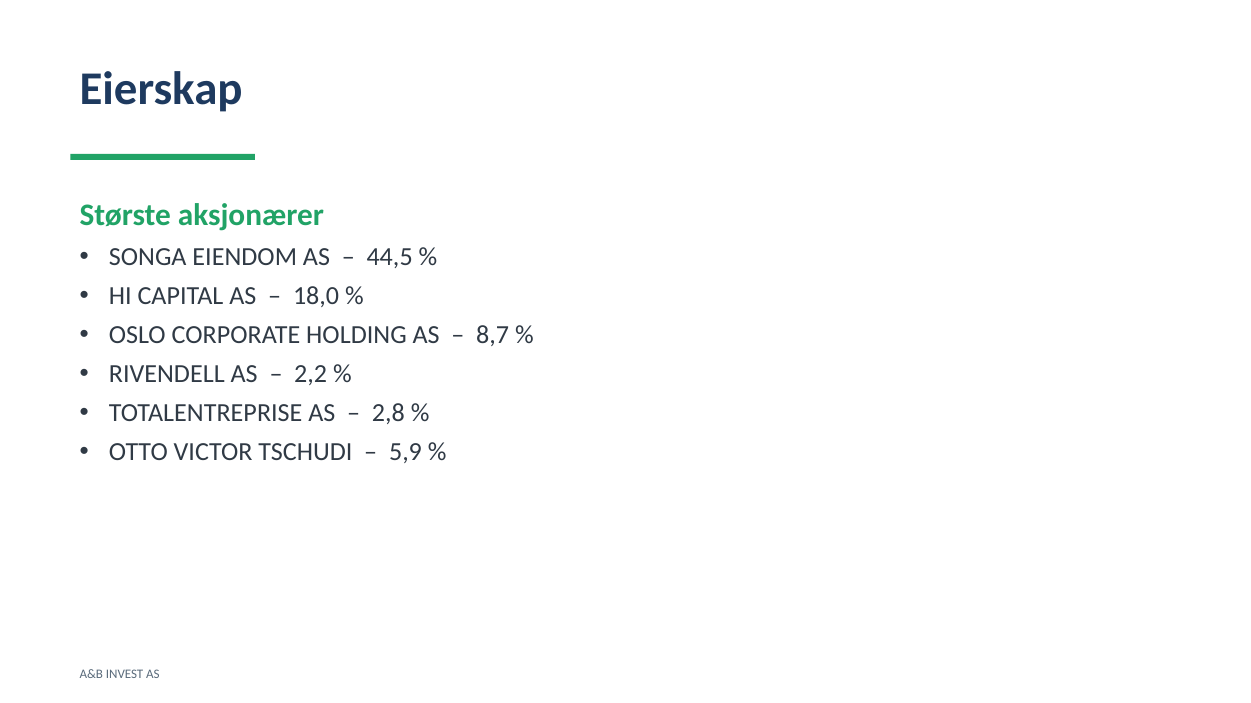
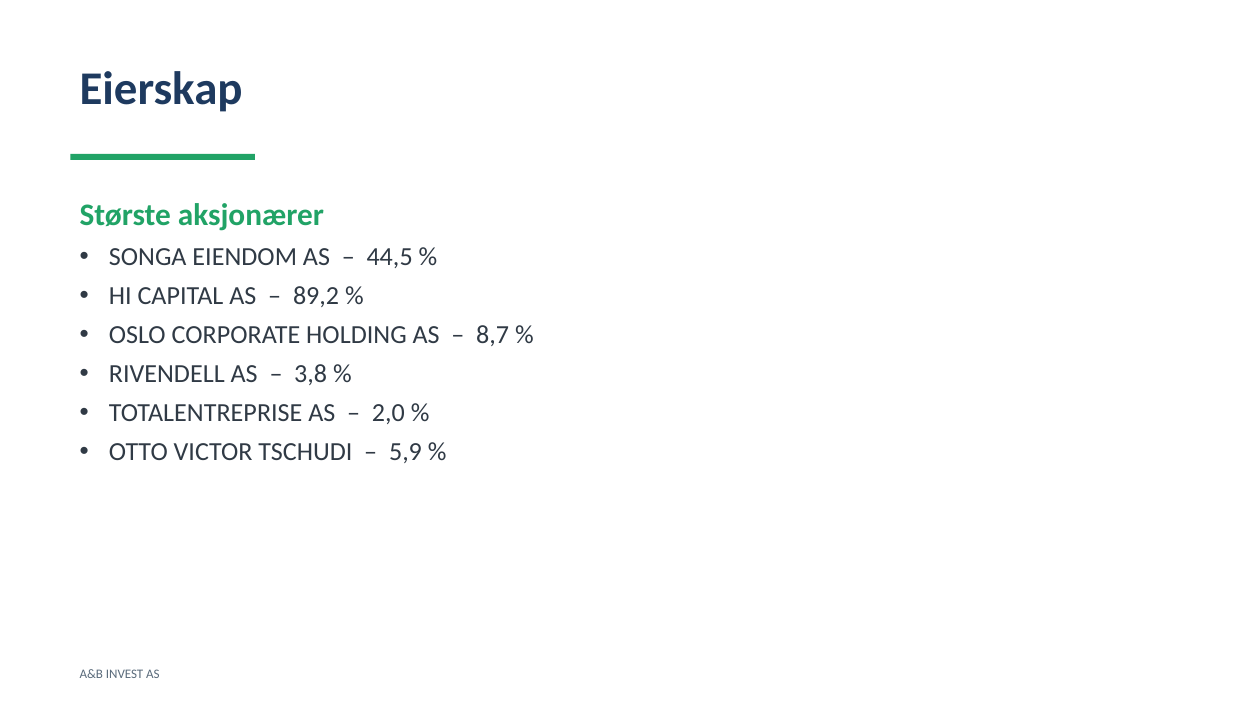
18,0: 18,0 -> 89,2 (316, 296)
2,2: 2,2 -> 3,8 (311, 375)
2,8: 2,8 -> 2,0 (388, 414)
